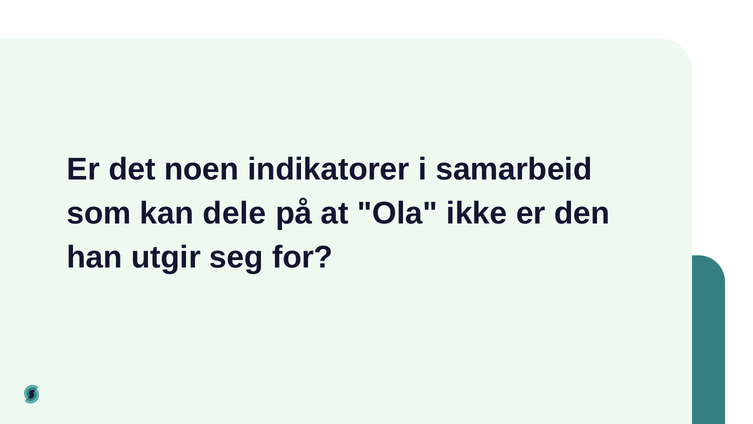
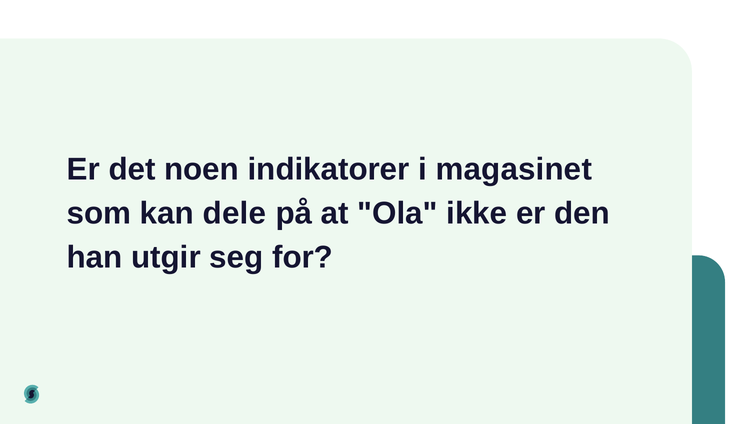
samarbeid: samarbeid -> magasinet (514, 169)
